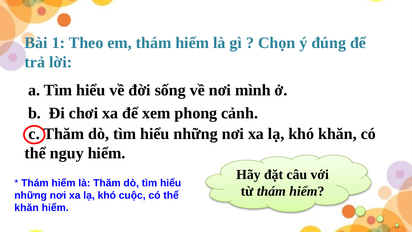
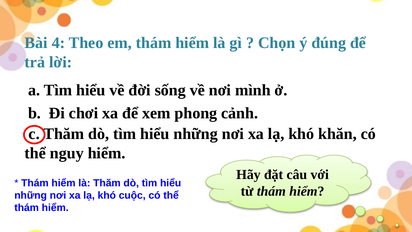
1: 1 -> 4 (58, 43)
khăn: khăn -> thám (27, 208)
